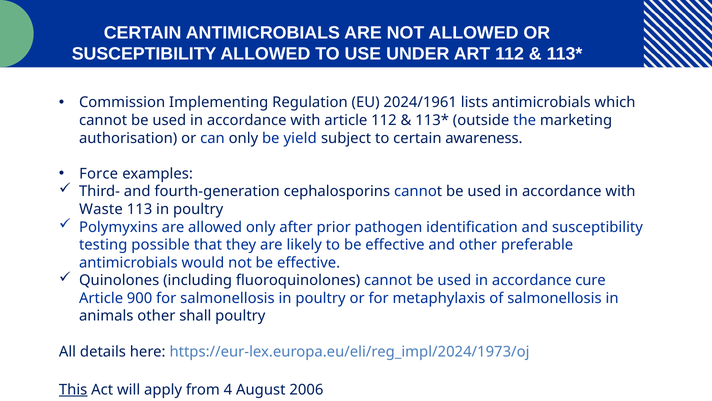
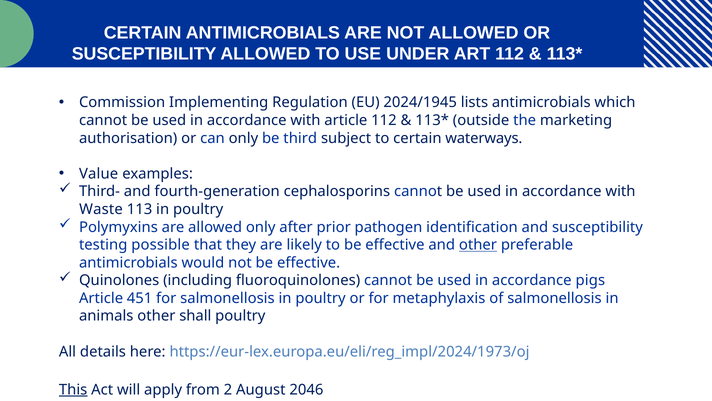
2024/1961: 2024/1961 -> 2024/1945 (420, 103)
yield: yield -> third (300, 138)
awareness: awareness -> waterways (484, 138)
Force: Force -> Value (99, 174)
other underline: none -> present (478, 245)
cure: cure -> pigs (590, 281)
900: 900 -> 451 (140, 298)
4: 4 -> 2 (228, 390)
2006: 2006 -> 2046 (306, 390)
